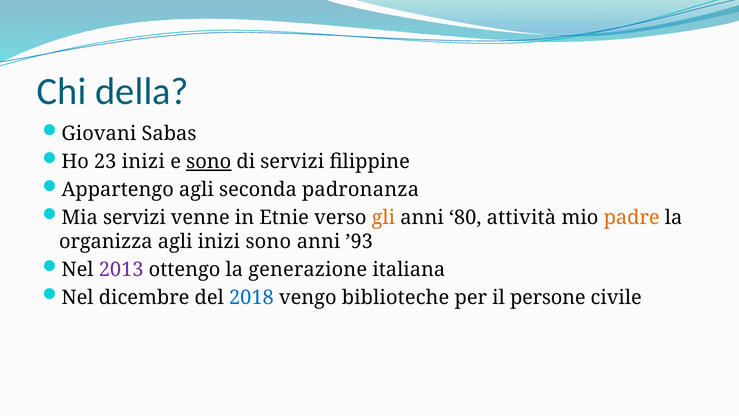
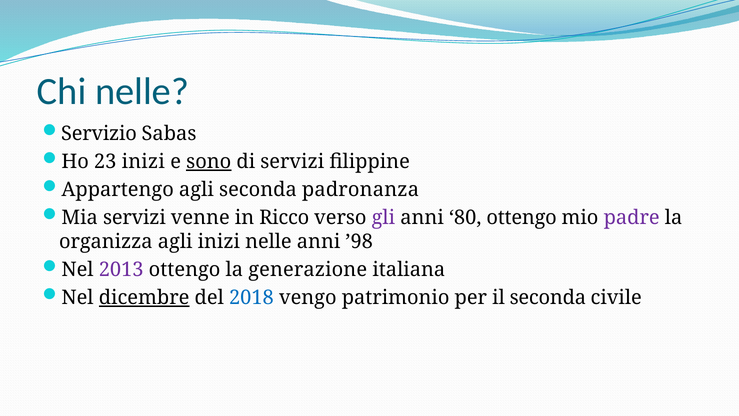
Chi della: della -> nelle (142, 92)
Giovani: Giovani -> Servizio (99, 133)
Etnie: Etnie -> Ricco (284, 217)
gli colour: orange -> purple (383, 217)
80 attività: attività -> ottengo (522, 217)
padre colour: orange -> purple (632, 217)
inizi sono: sono -> nelle (268, 241)
’93: ’93 -> ’98 (359, 241)
dicembre underline: none -> present (144, 297)
biblioteche: biblioteche -> patrimonio (396, 297)
il persone: persone -> seconda (548, 297)
